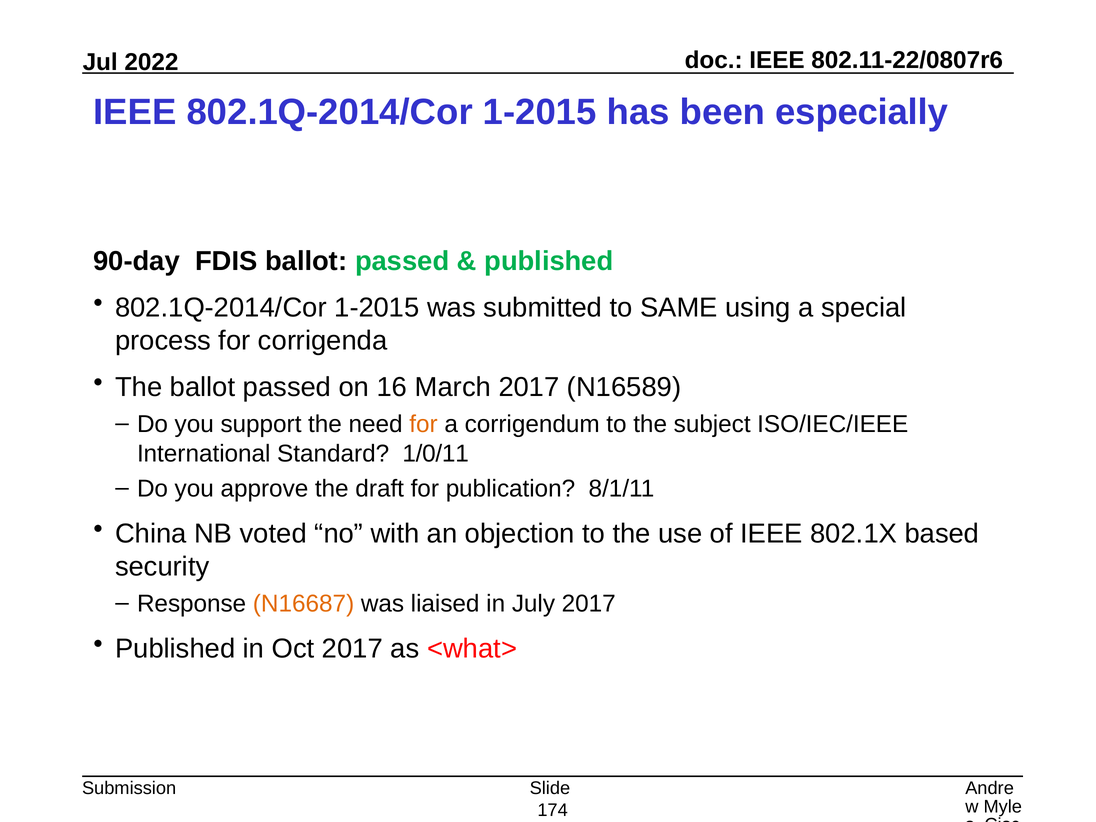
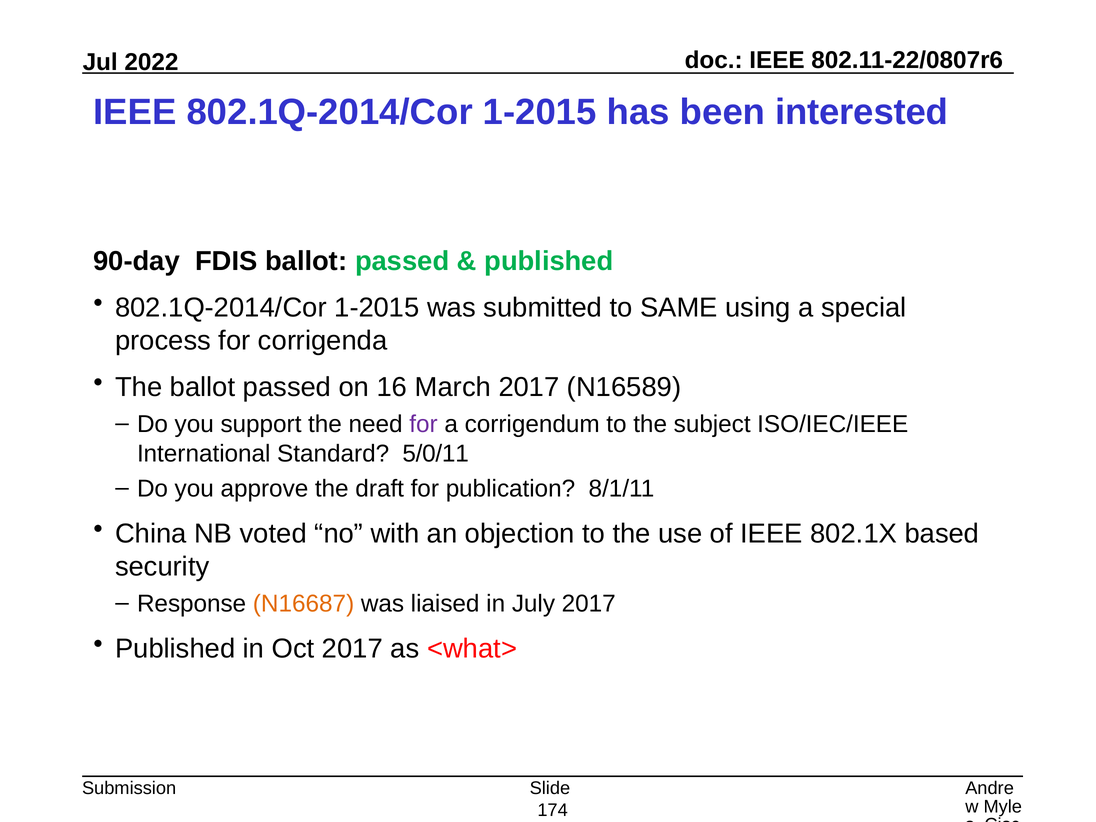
especially: especially -> interested (862, 112)
for colour: orange -> purple (424, 424)
1/0/11: 1/0/11 -> 5/0/11 (436, 454)
